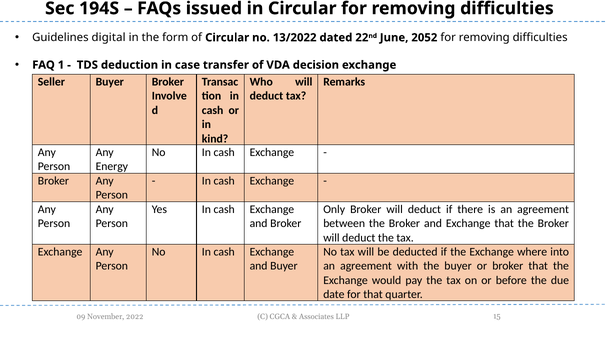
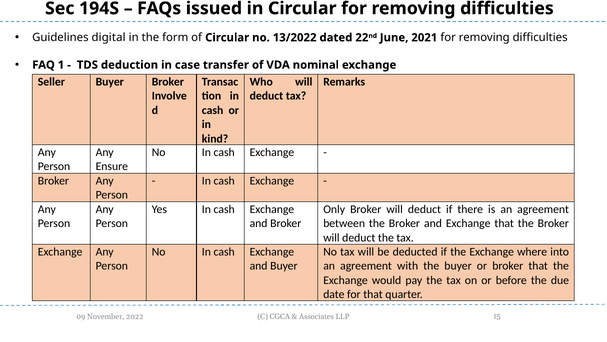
2052: 2052 -> 2021 (424, 38)
decision: decision -> nominal (316, 65)
Energy: Energy -> Ensure (112, 166)
